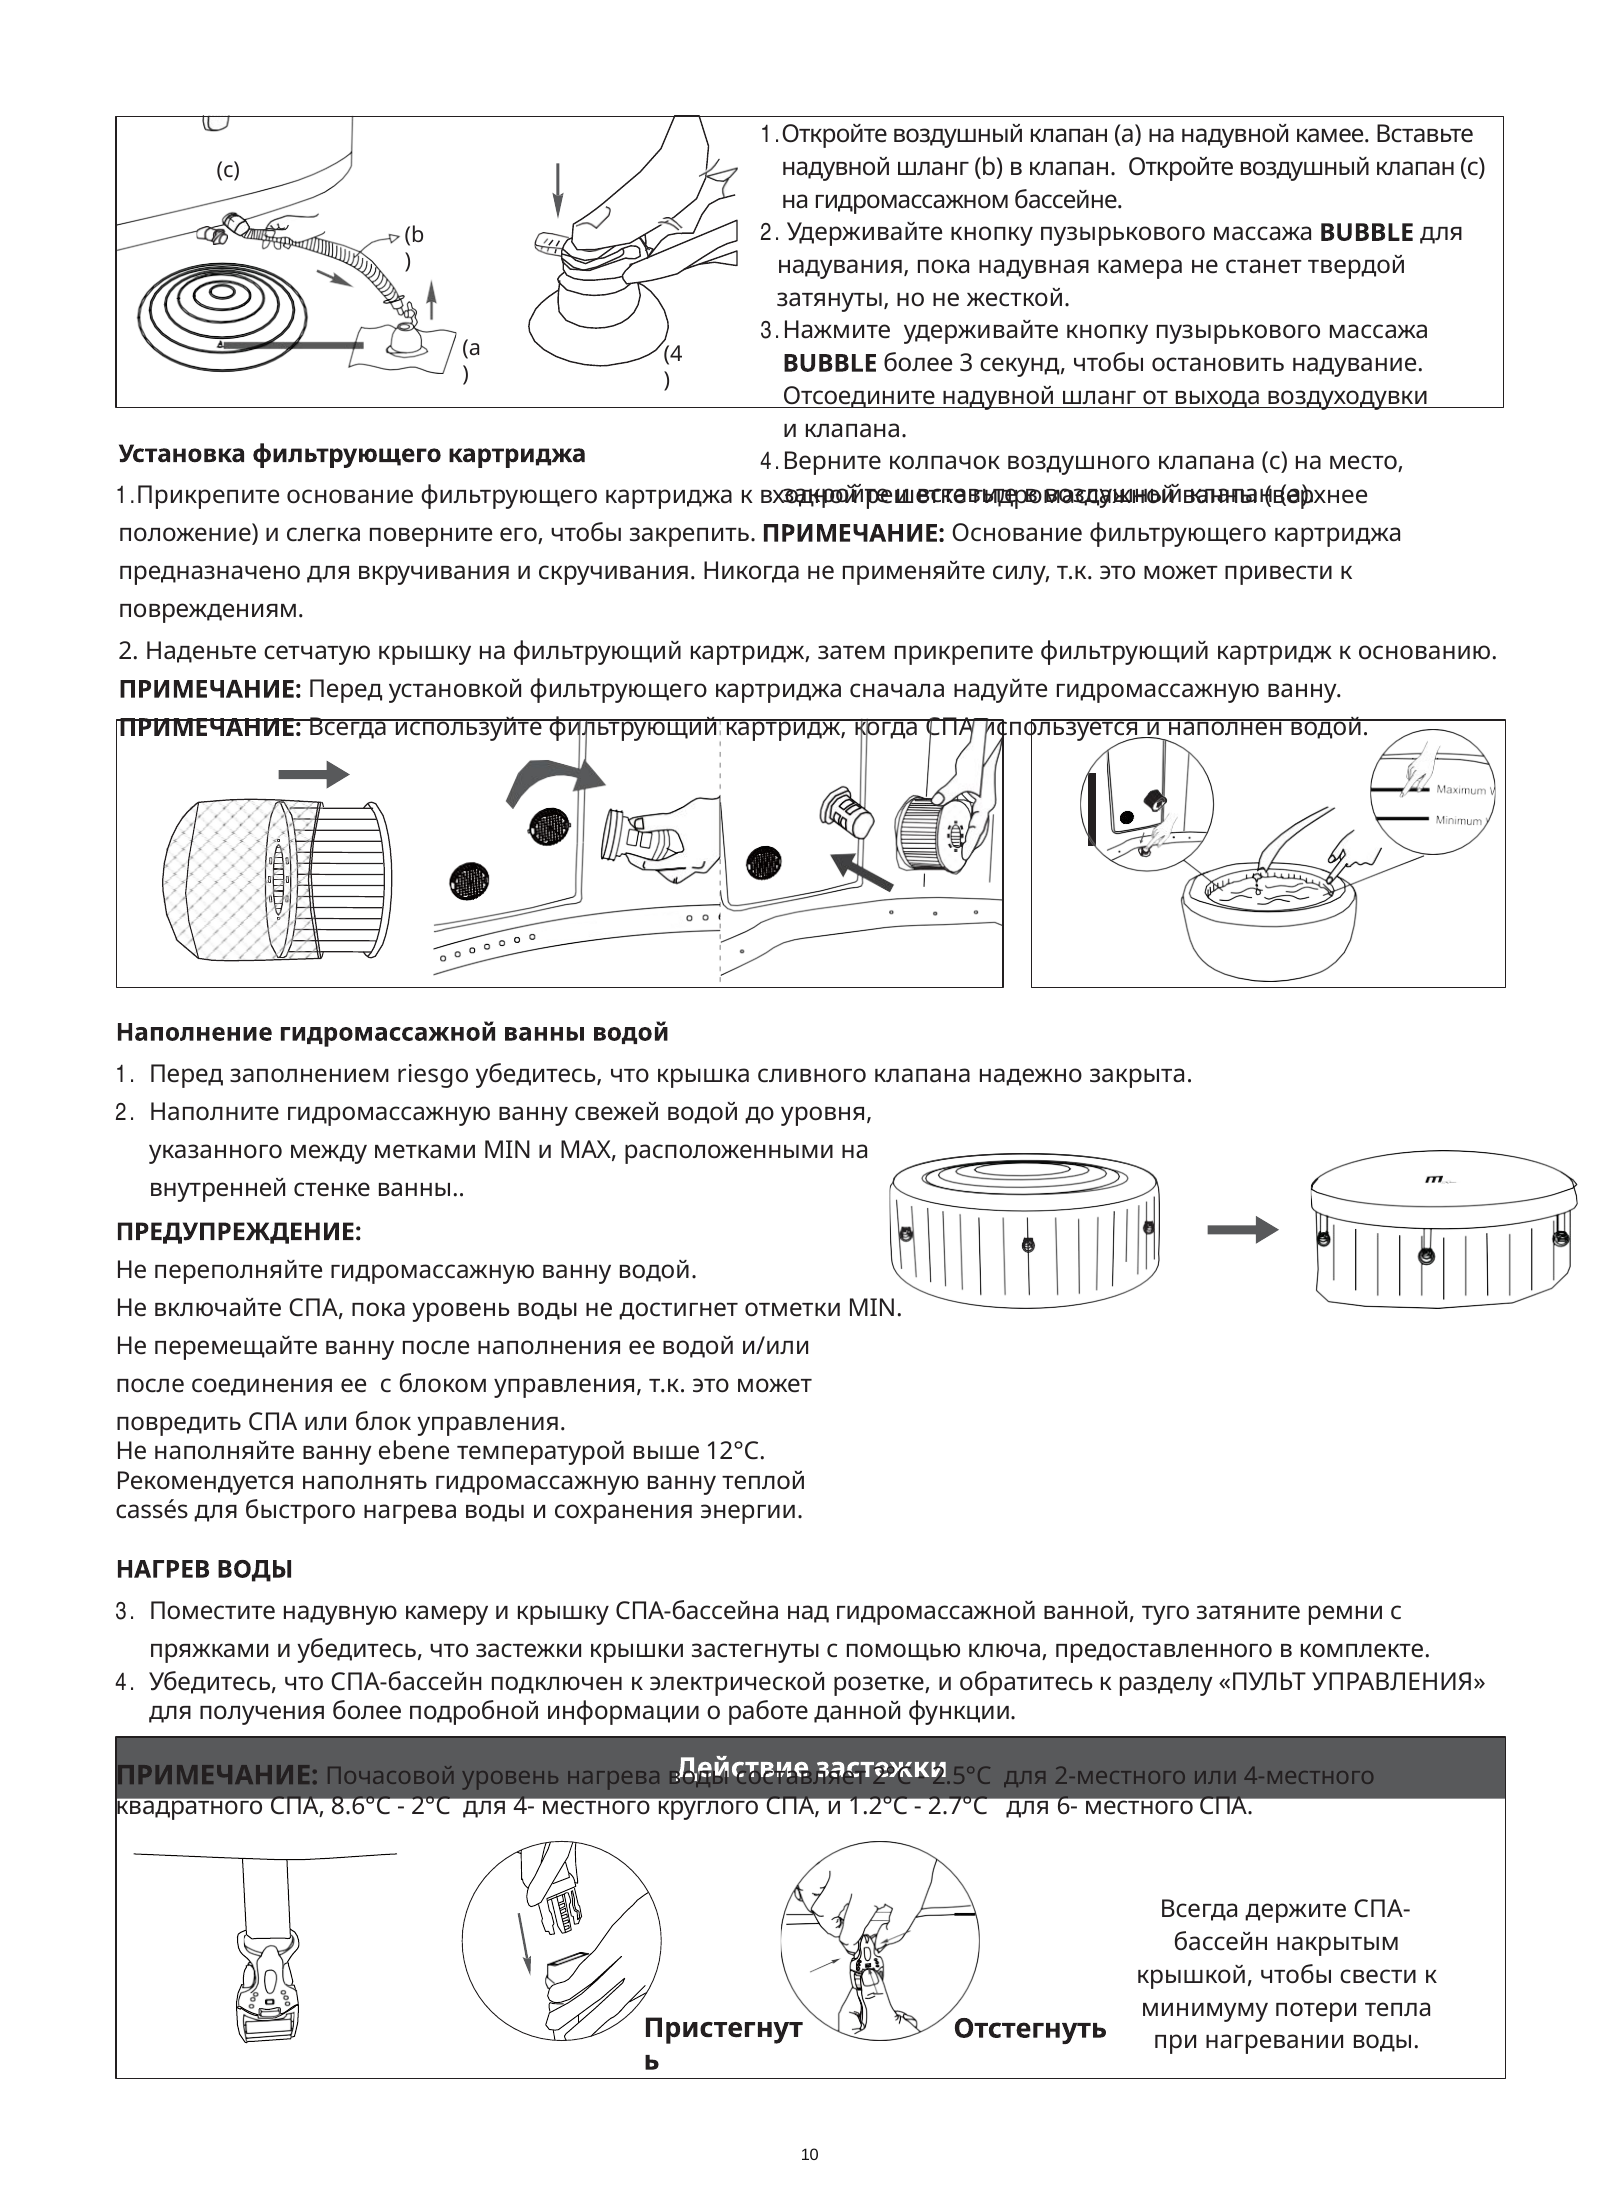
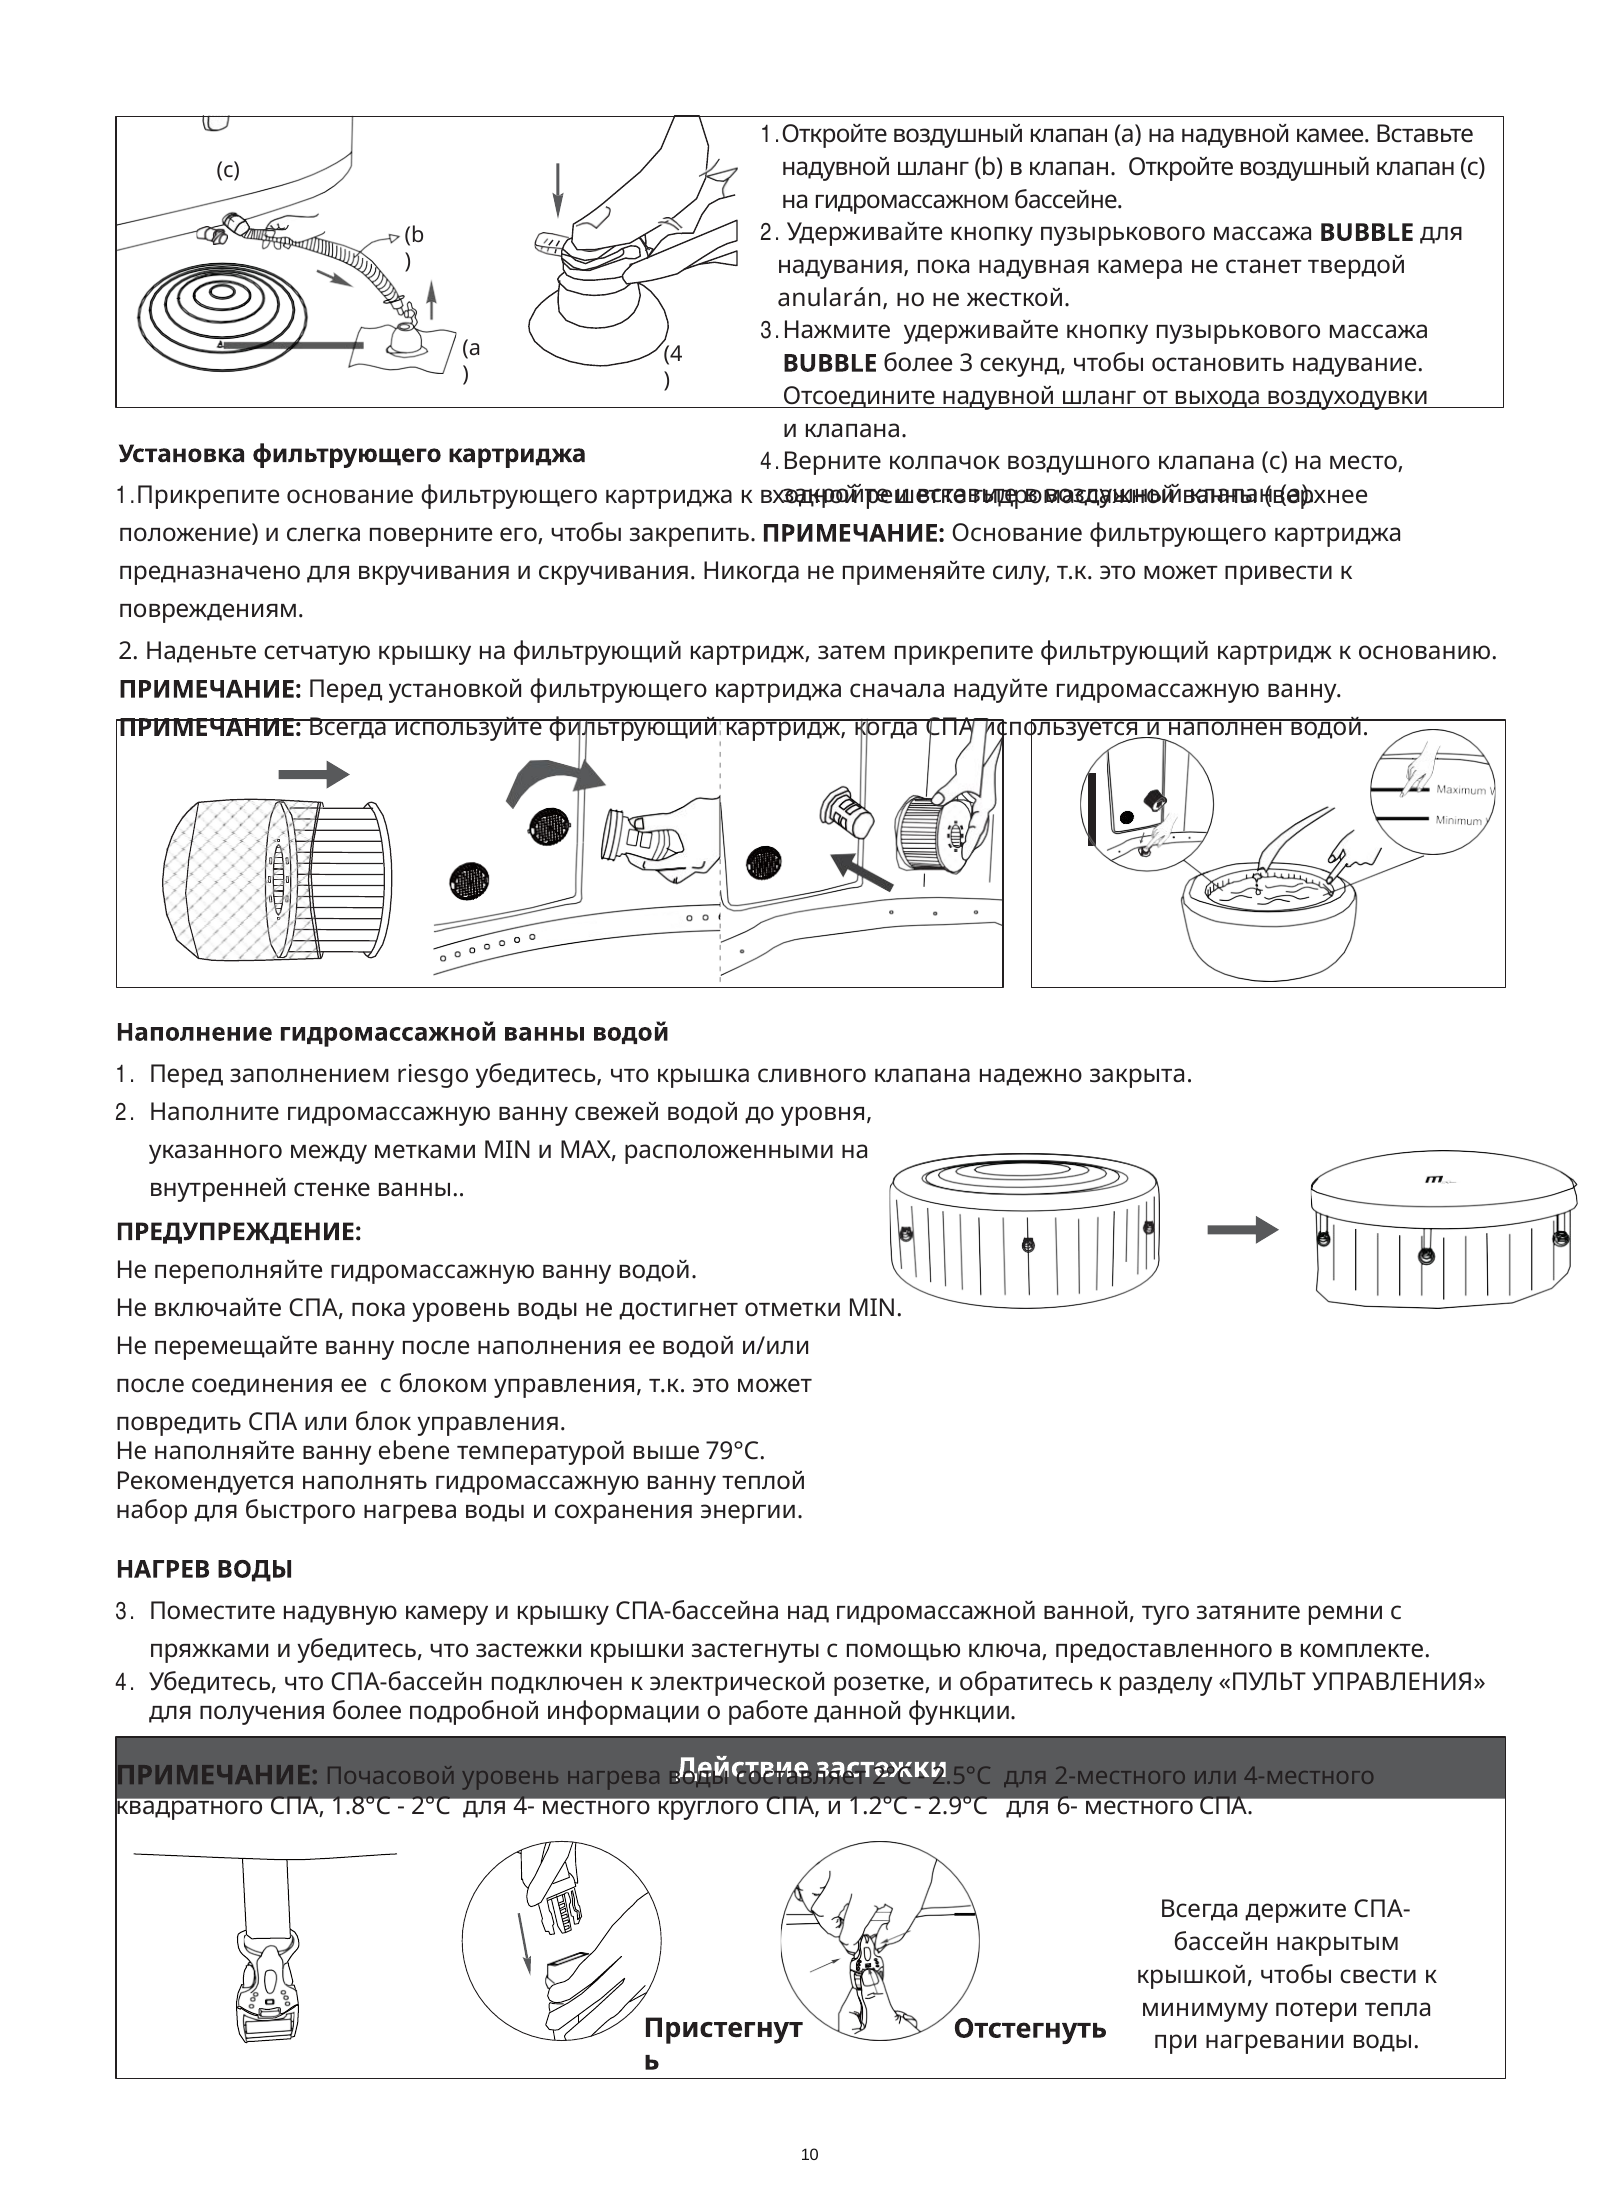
затянуты: затянуты -> anularán (833, 298)
12°C: 12°C -> 79°C (736, 1451)
cassés: cassés -> набор (152, 1510)
8.6°C: 8.6°C -> 1.8°C (361, 1806)
2.7°C: 2.7°C -> 2.9°C (958, 1806)
